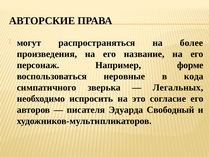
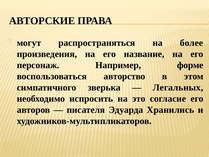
неровные: неровные -> авторство (124, 76)
кода: кода -> этом (194, 76)
Свободный: Свободный -> Хранились (170, 110)
